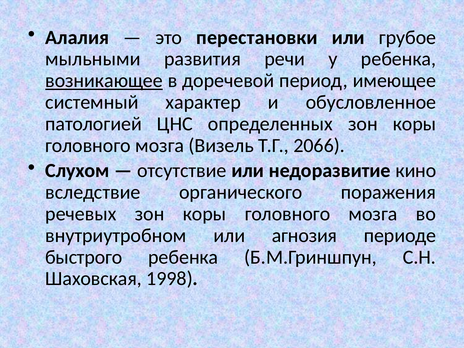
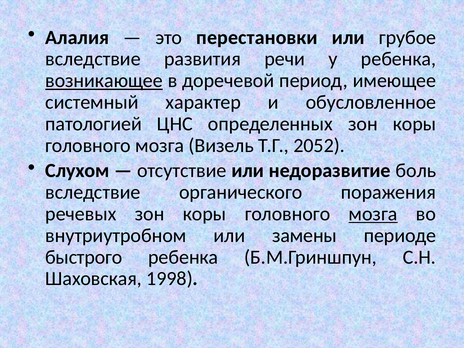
мыльными: мыльными -> вследствие (93, 59)
2066: 2066 -> 2052 (319, 145)
кино: кино -> боль (416, 171)
мозга underline: none -> present (373, 214)
агнозия: агнозия -> замены (304, 236)
